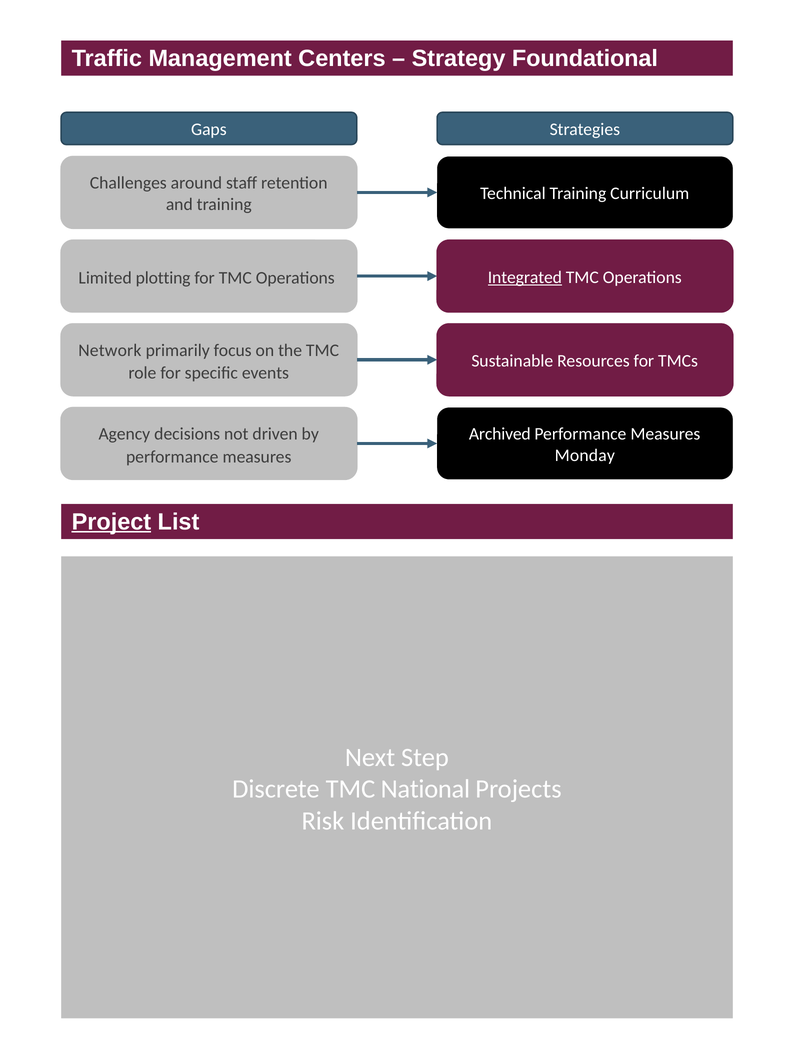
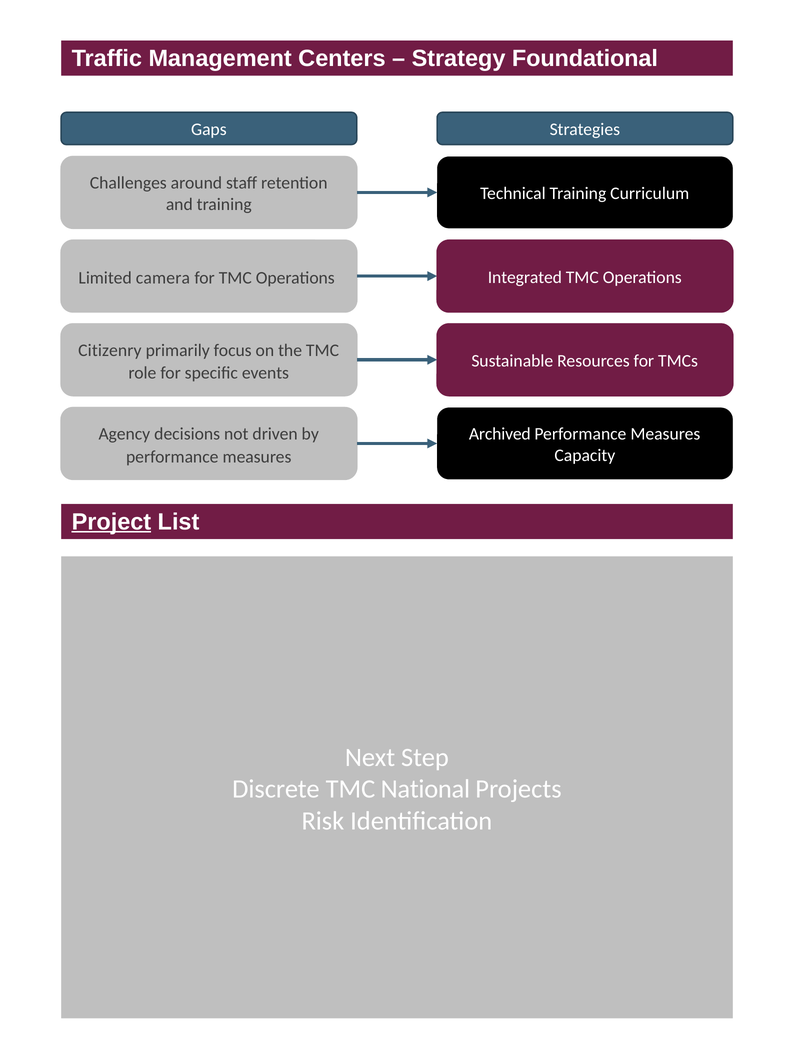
Integrated underline: present -> none (525, 277)
plotting: plotting -> camera (163, 278)
Network: Network -> Citizenry (110, 350)
Monday: Monday -> Capacity (585, 455)
